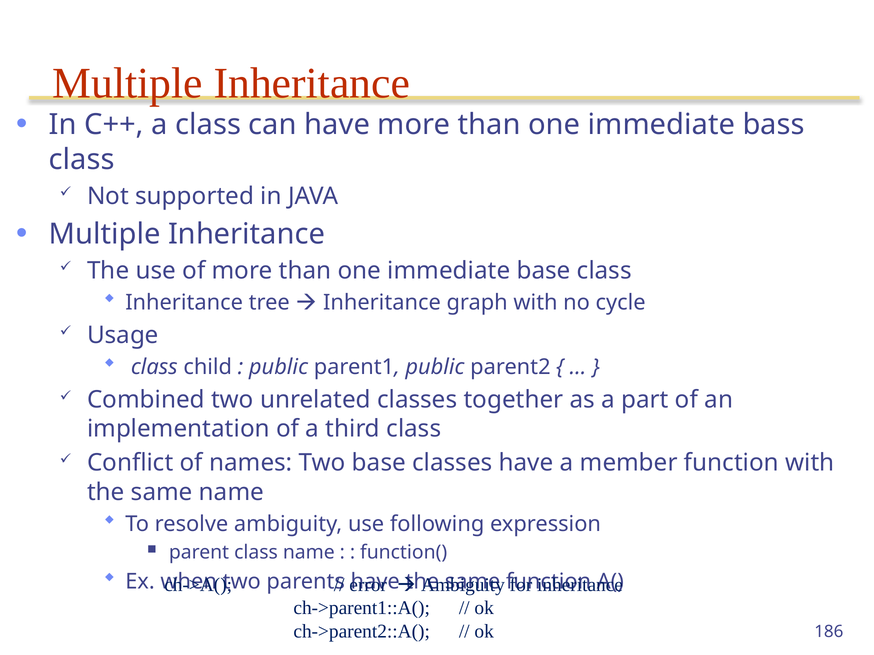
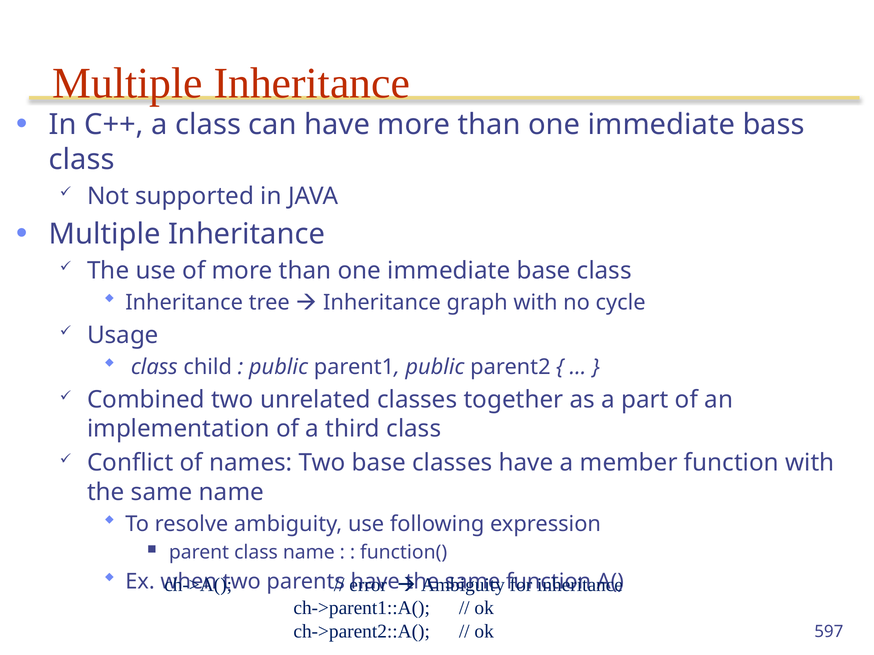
186: 186 -> 597 (829, 632)
